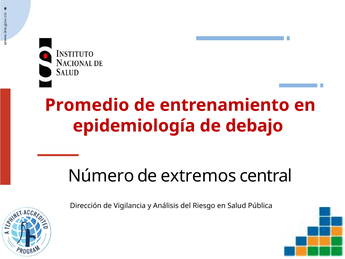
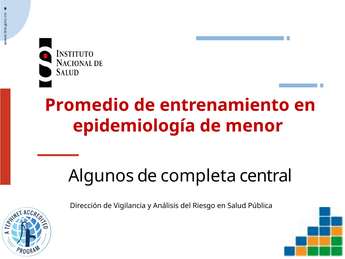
debajo: debajo -> menor (254, 126)
Número: Número -> Algunos (101, 176)
extremos: extremos -> completa (198, 176)
